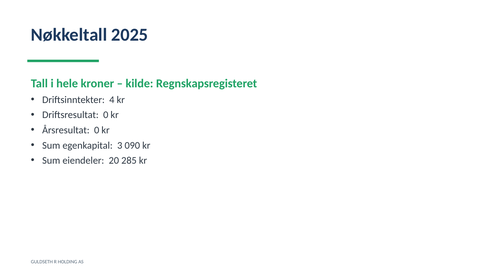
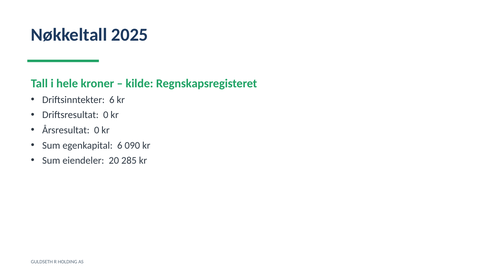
Driftsinntekter 4: 4 -> 6 (112, 100)
egenkapital 3: 3 -> 6 (120, 145)
